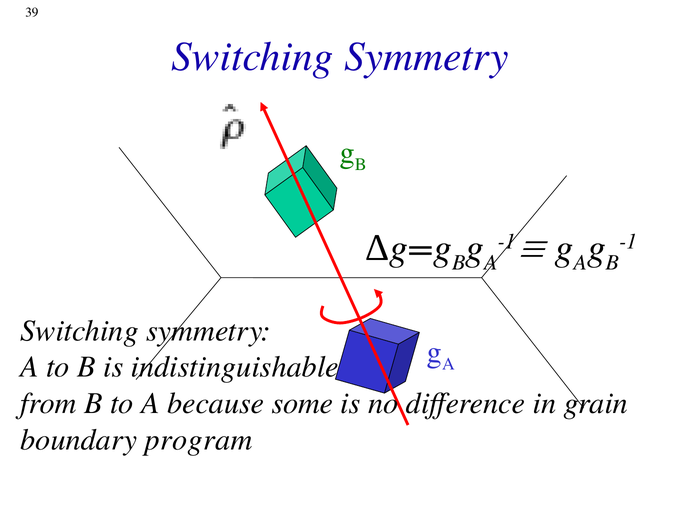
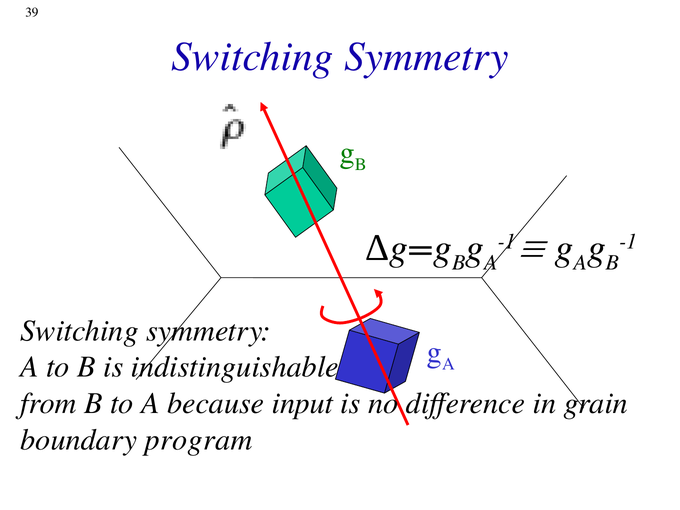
some: some -> input (302, 403)
